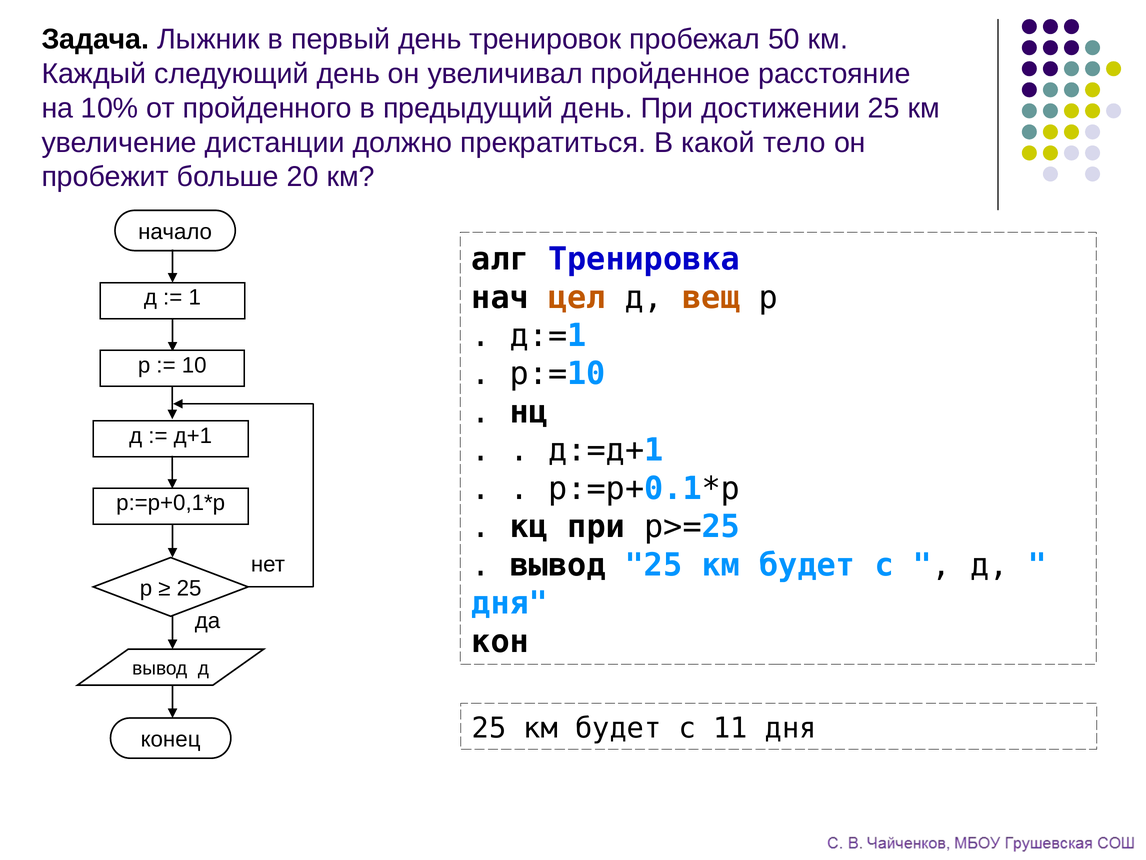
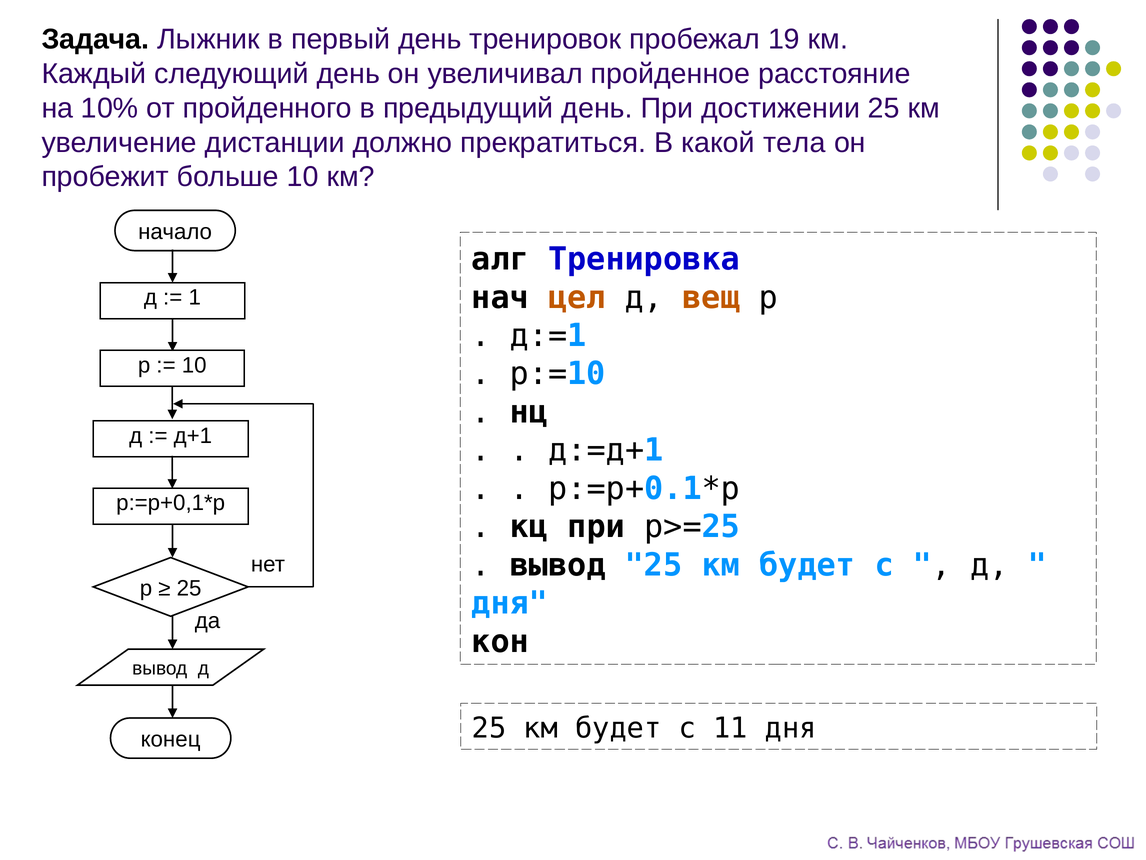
50: 50 -> 19 (784, 39)
тело: тело -> тела (794, 142)
больше 20: 20 -> 10 (303, 177)
